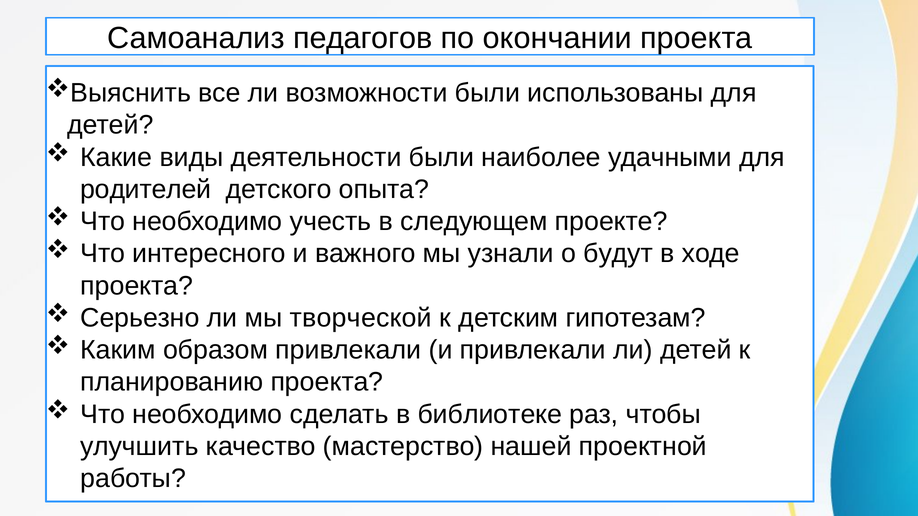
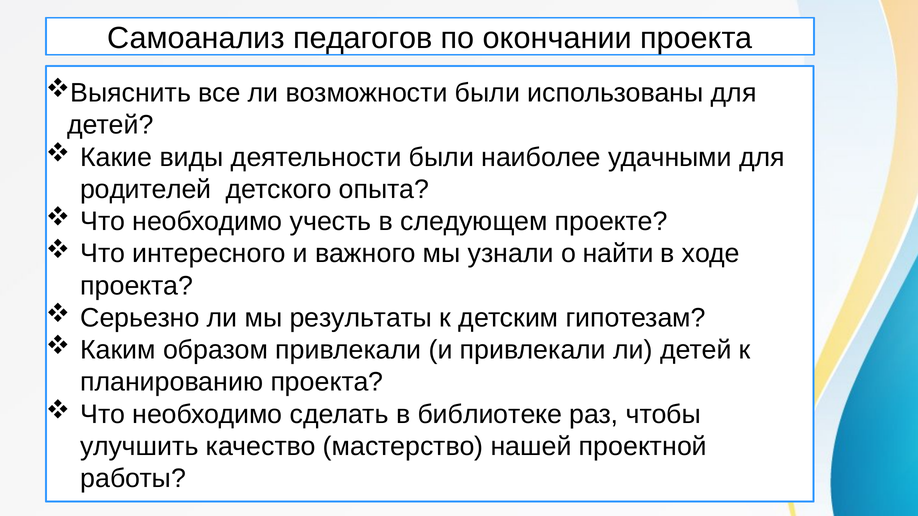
будут: будут -> найти (618, 254)
творческой: творческой -> результаты (361, 318)
